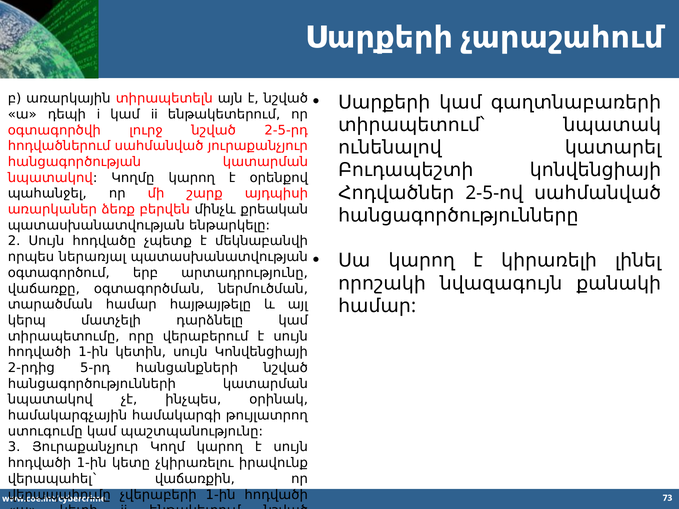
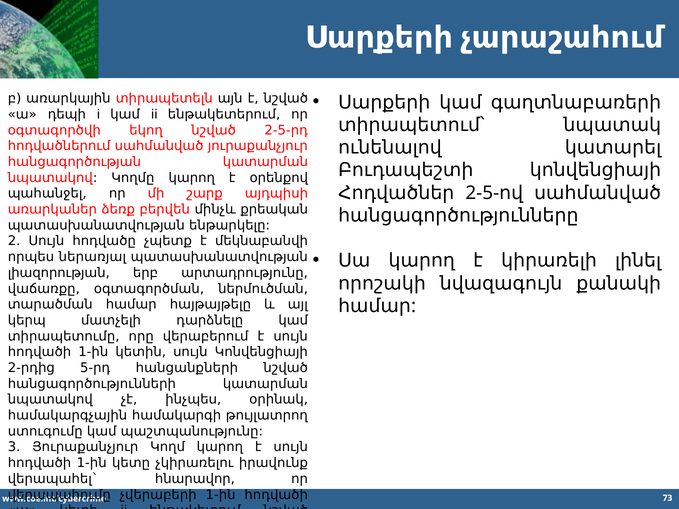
լուրջ: լուրջ -> եկող (146, 130)
օգտագործում: օգտագործում -> լիազորության (59, 273)
վաճառքին: վաճառքին -> հնարավոր (195, 479)
